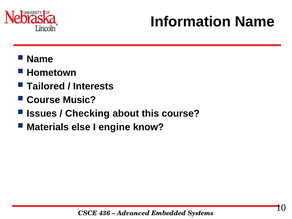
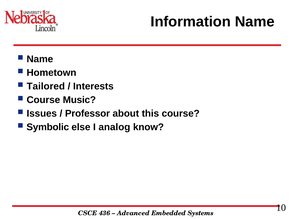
Checking: Checking -> Professor (87, 114)
Materials: Materials -> Symbolic (48, 127)
engine: engine -> analog (114, 127)
